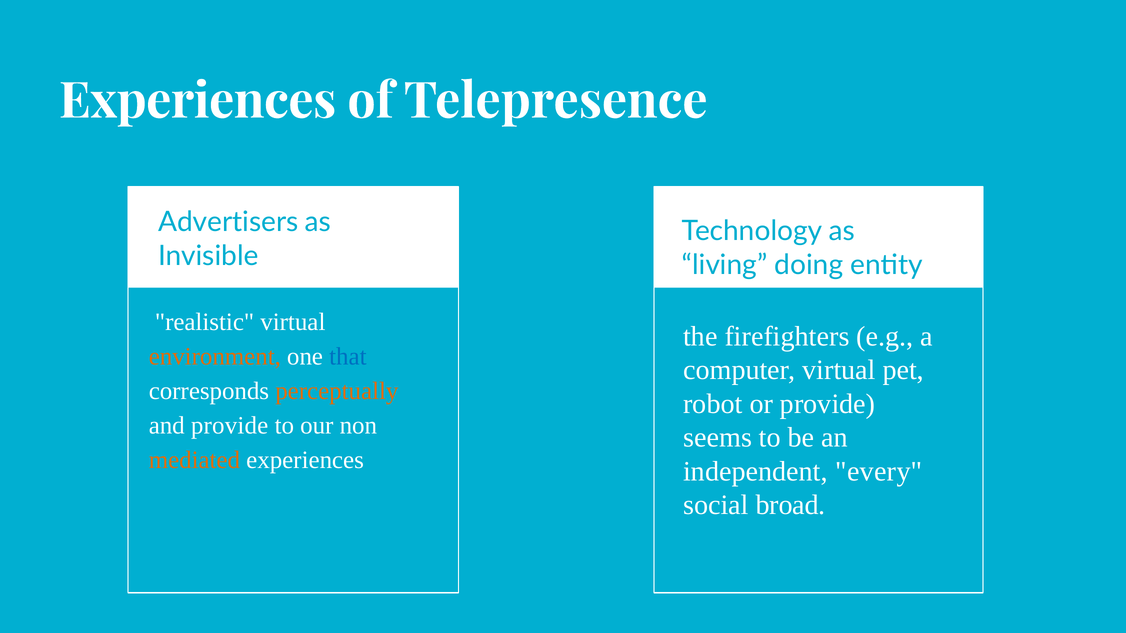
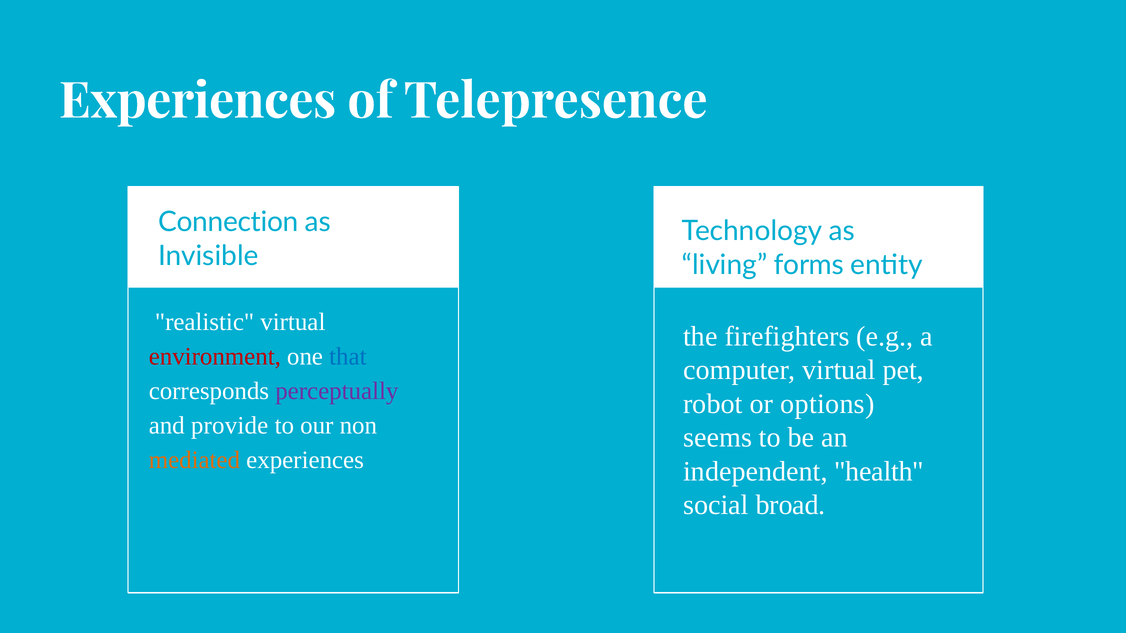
Advertisers: Advertisers -> Connection (228, 222)
doing: doing -> forms (809, 265)
environment colour: orange -> red (215, 357)
perceptually colour: orange -> purple (337, 391)
or provide: provide -> options (827, 404)
every: every -> health (879, 472)
